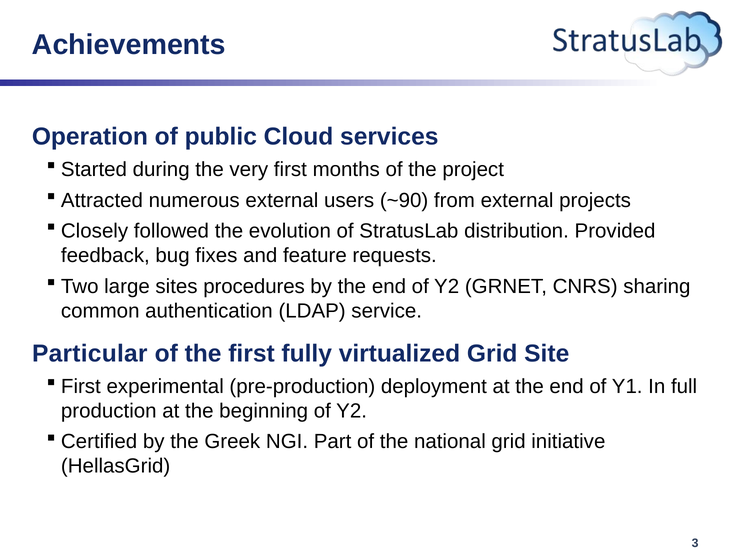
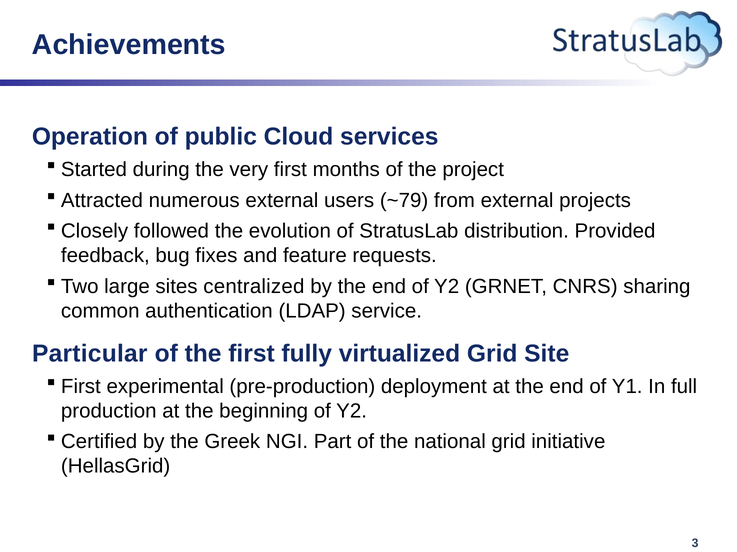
~90: ~90 -> ~79 (404, 201)
procedures: procedures -> centralized (254, 287)
